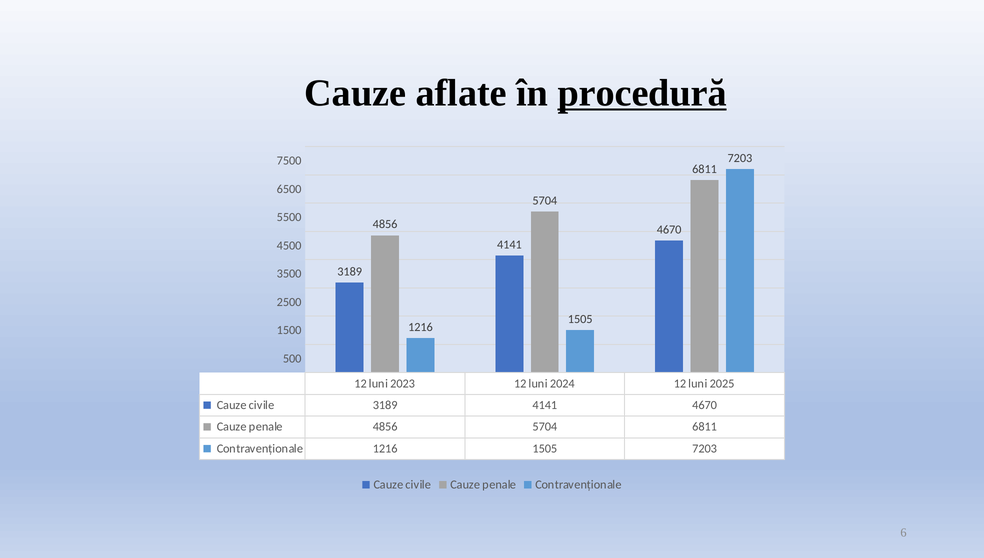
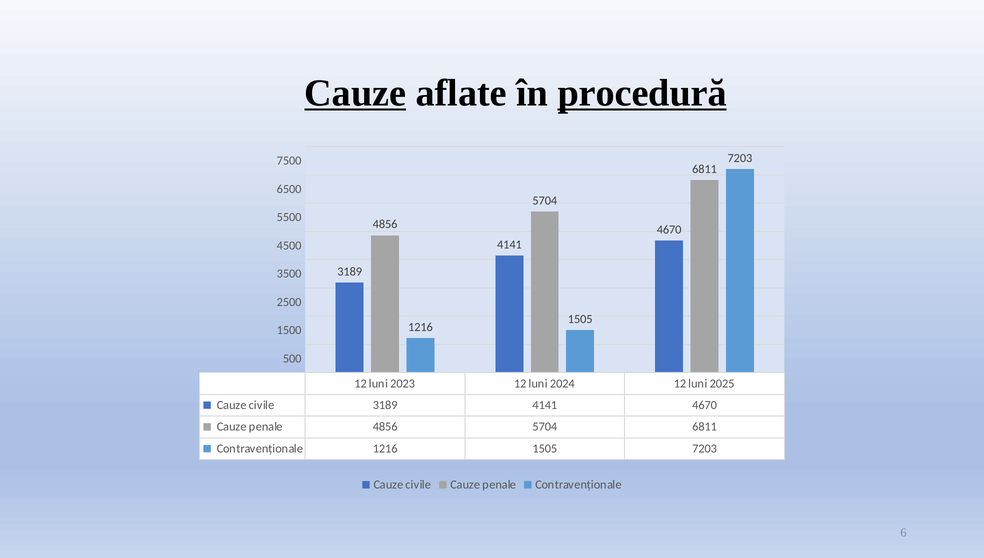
Cauze underline: none -> present (355, 93)
